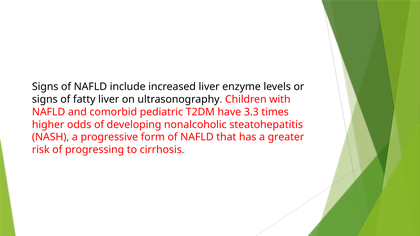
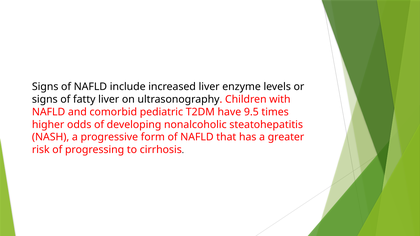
3.3: 3.3 -> 9.5 (251, 112)
